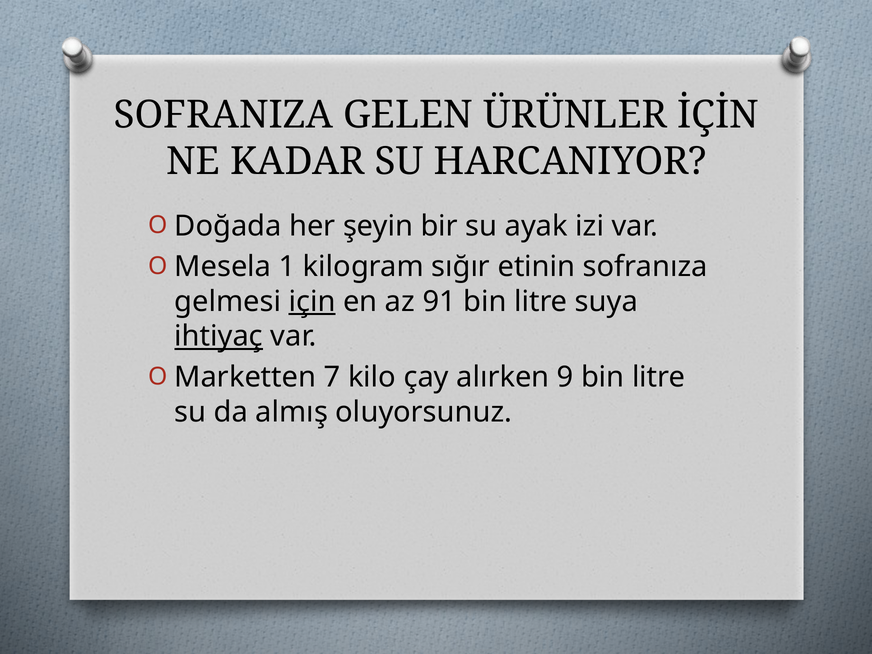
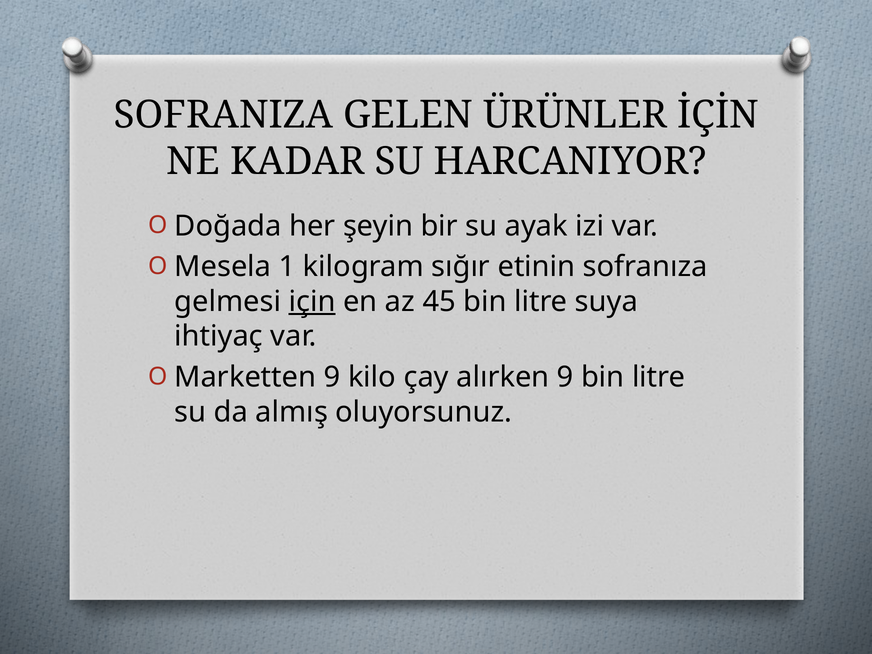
91: 91 -> 45 (439, 302)
ihtiyaç underline: present -> none (219, 336)
Marketten 7: 7 -> 9 (332, 377)
